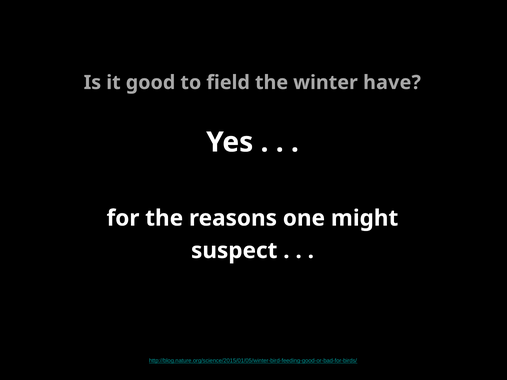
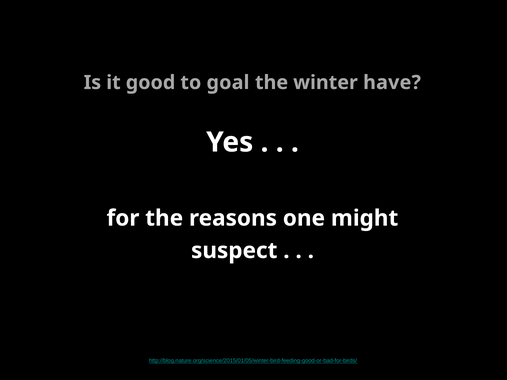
field: field -> goal (228, 83)
